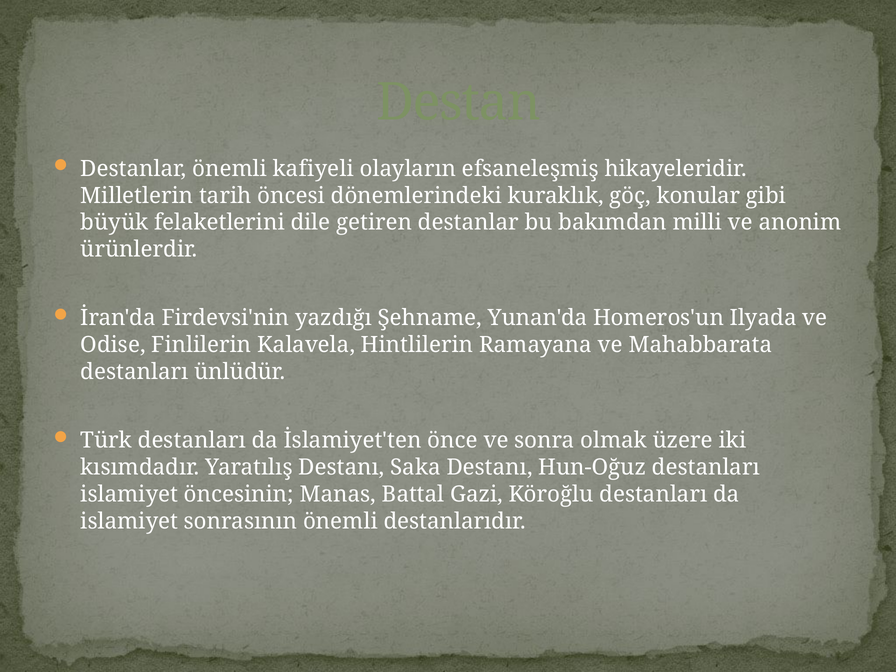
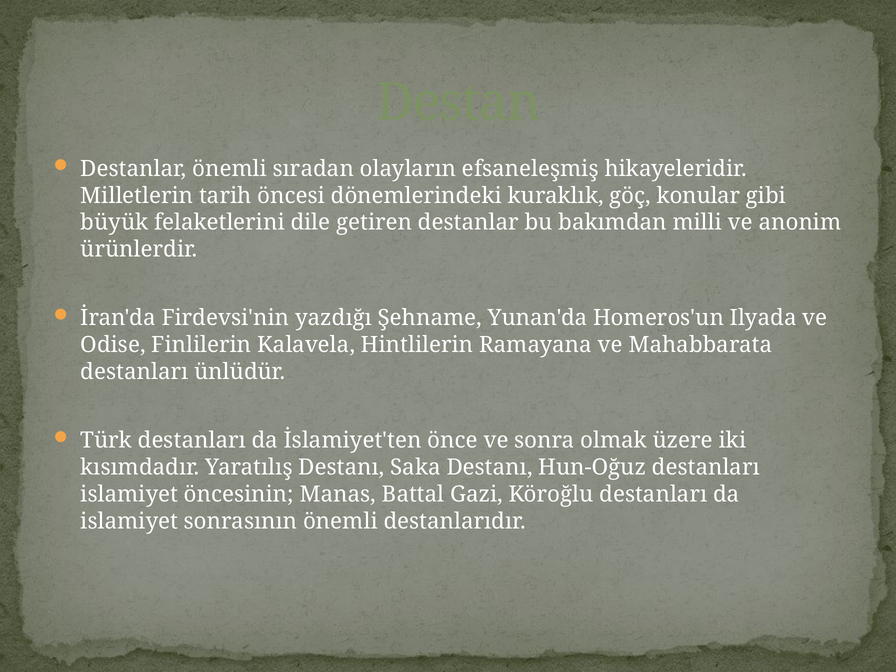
kafiyeli: kafiyeli -> sıradan (313, 169)
